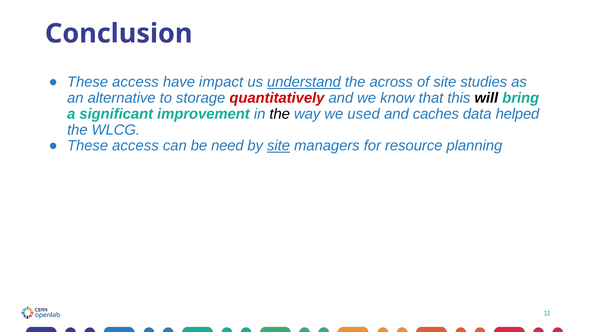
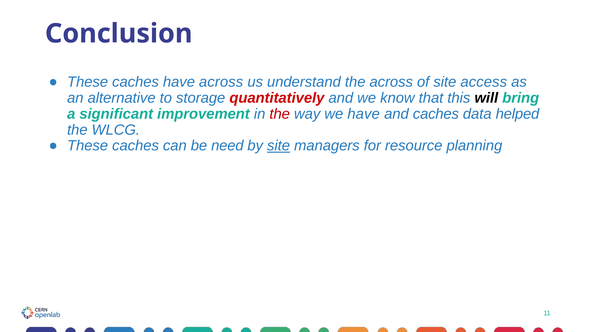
access: access -> caches (136, 82)
have impact: impact -> across (221, 82)
understand underline: present -> none (304, 82)
studies: studies -> access (484, 82)
the colour: black -> red (280, 114)
we used: used -> have (364, 114)
access: access -> caches (136, 146)
